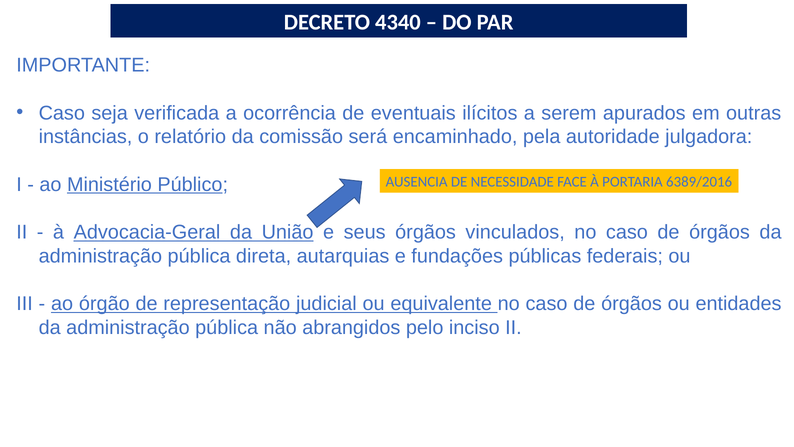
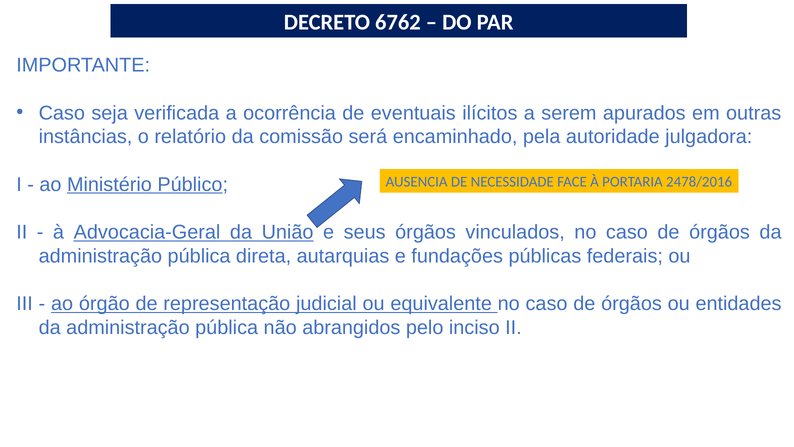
4340: 4340 -> 6762 (398, 22)
6389/2016: 6389/2016 -> 2478/2016 (699, 182)
